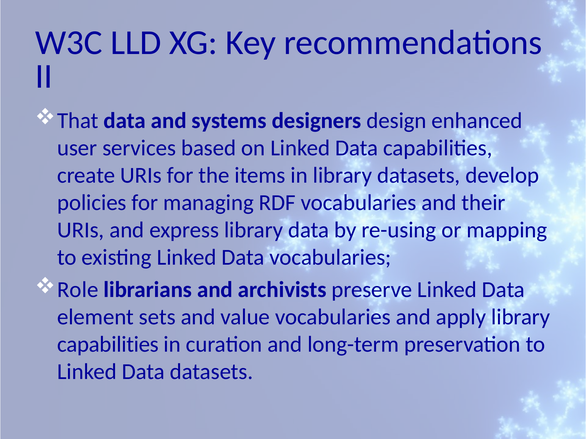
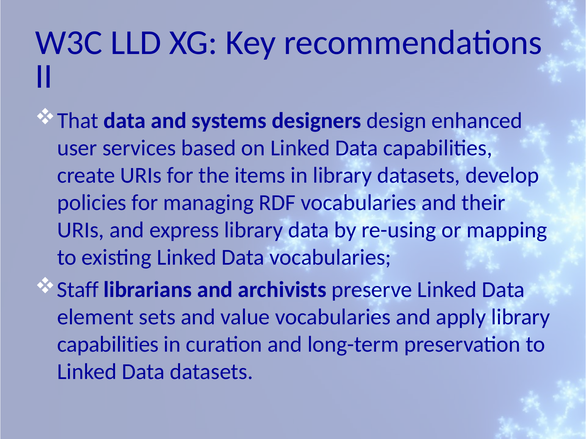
Role: Role -> Staff (78, 290)
